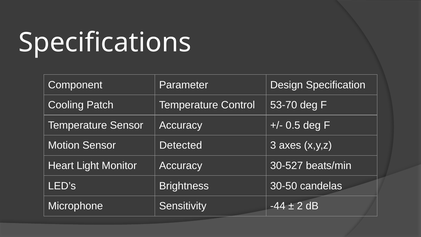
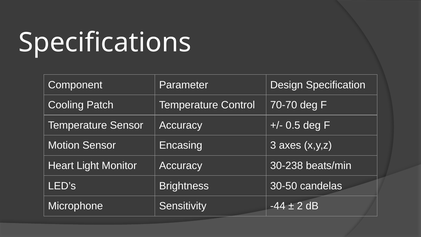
53-70: 53-70 -> 70-70 (284, 105)
Detected: Detected -> Encasing (181, 145)
30-527: 30-527 -> 30-238 (287, 166)
